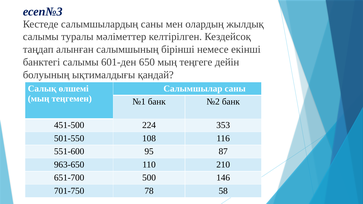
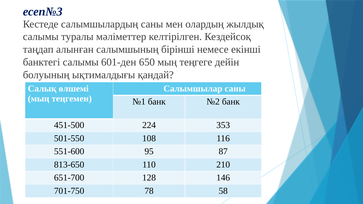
963-650: 963-650 -> 813-650 (69, 165)
500: 500 -> 128 (149, 178)
